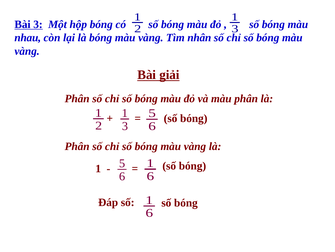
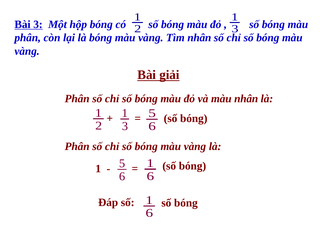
nhau: nhau -> phân (28, 38)
màu phân: phân -> nhân (246, 98)
